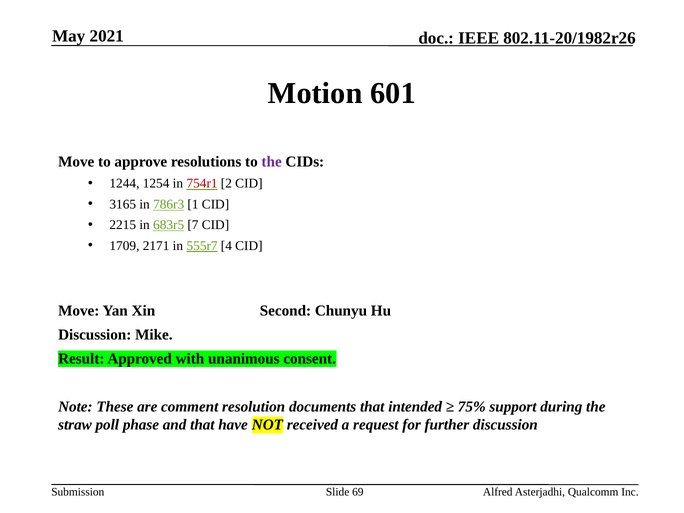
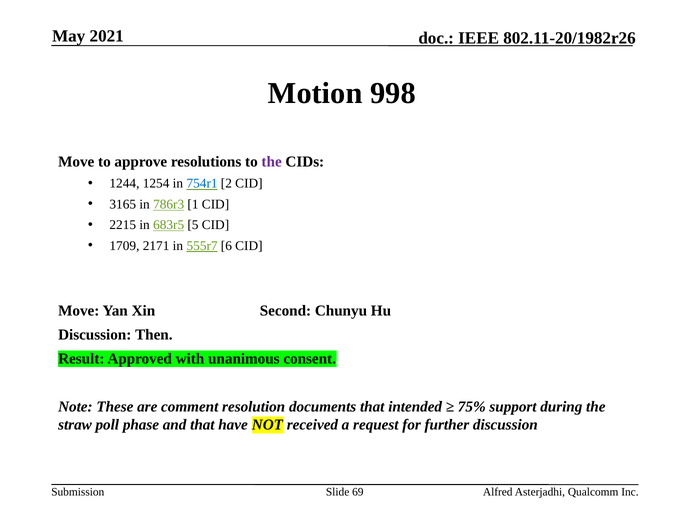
601: 601 -> 998 (393, 93)
754r1 colour: red -> blue (202, 184)
7: 7 -> 5 (193, 225)
4: 4 -> 6 (226, 246)
Mike: Mike -> Then (154, 335)
